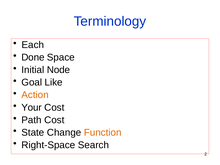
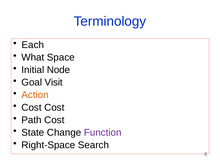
Done: Done -> What (33, 57)
Like: Like -> Visit (54, 82)
Your: Your -> Cost (32, 107)
Function colour: orange -> purple (103, 132)
